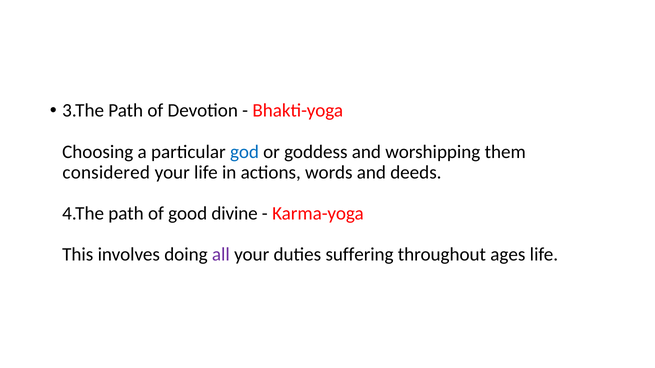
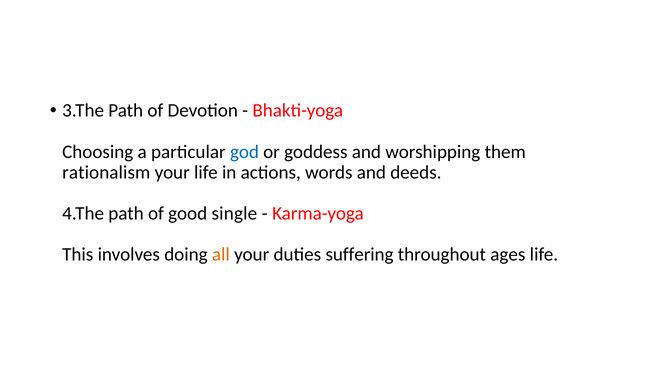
considered: considered -> rationalism (106, 172)
divine: divine -> single (234, 214)
all colour: purple -> orange (221, 255)
